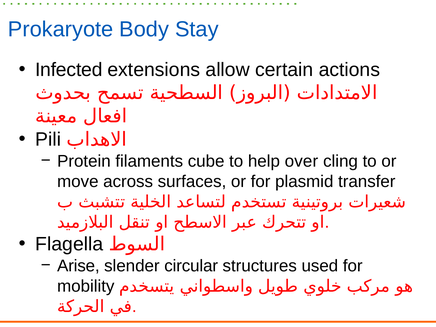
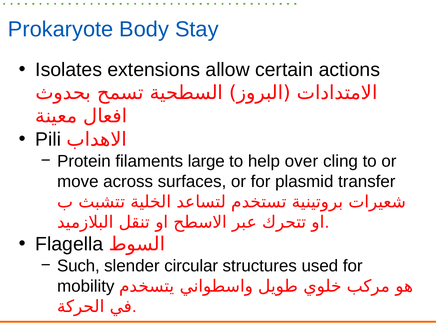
Infected: Infected -> Isolates (69, 70)
cube: cube -> large (206, 161)
Arise: Arise -> Such (78, 266)
